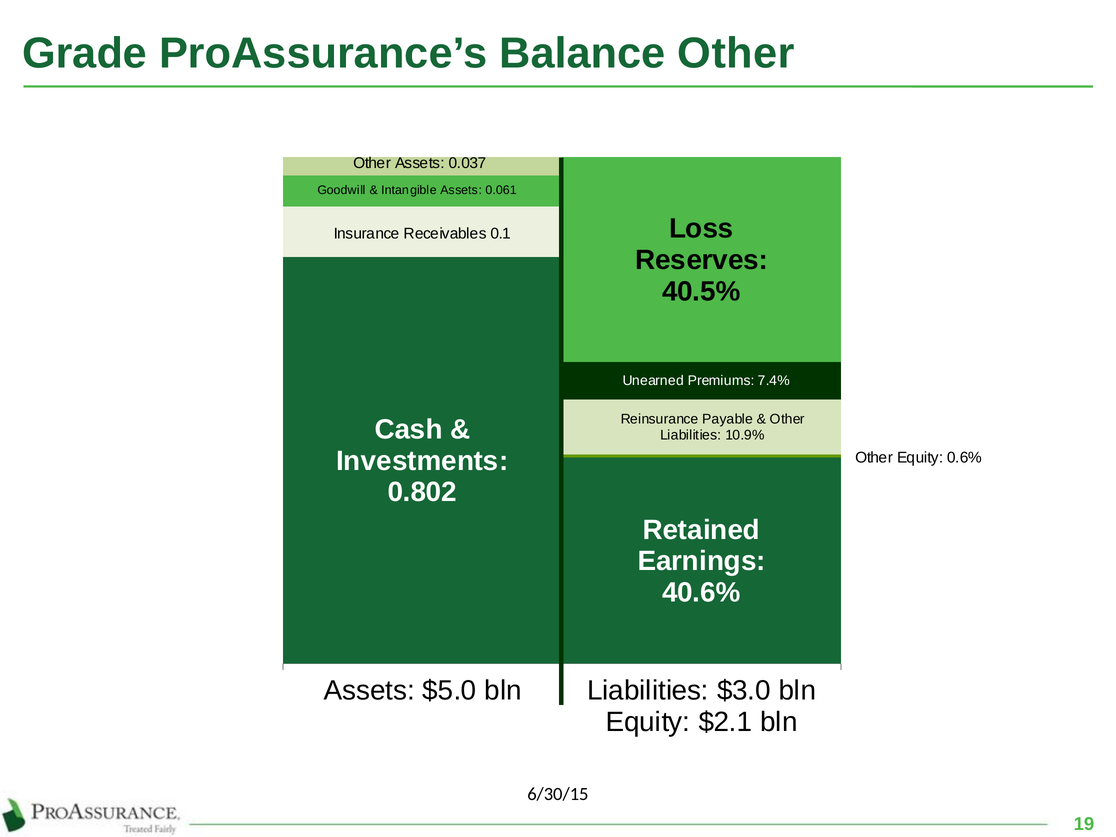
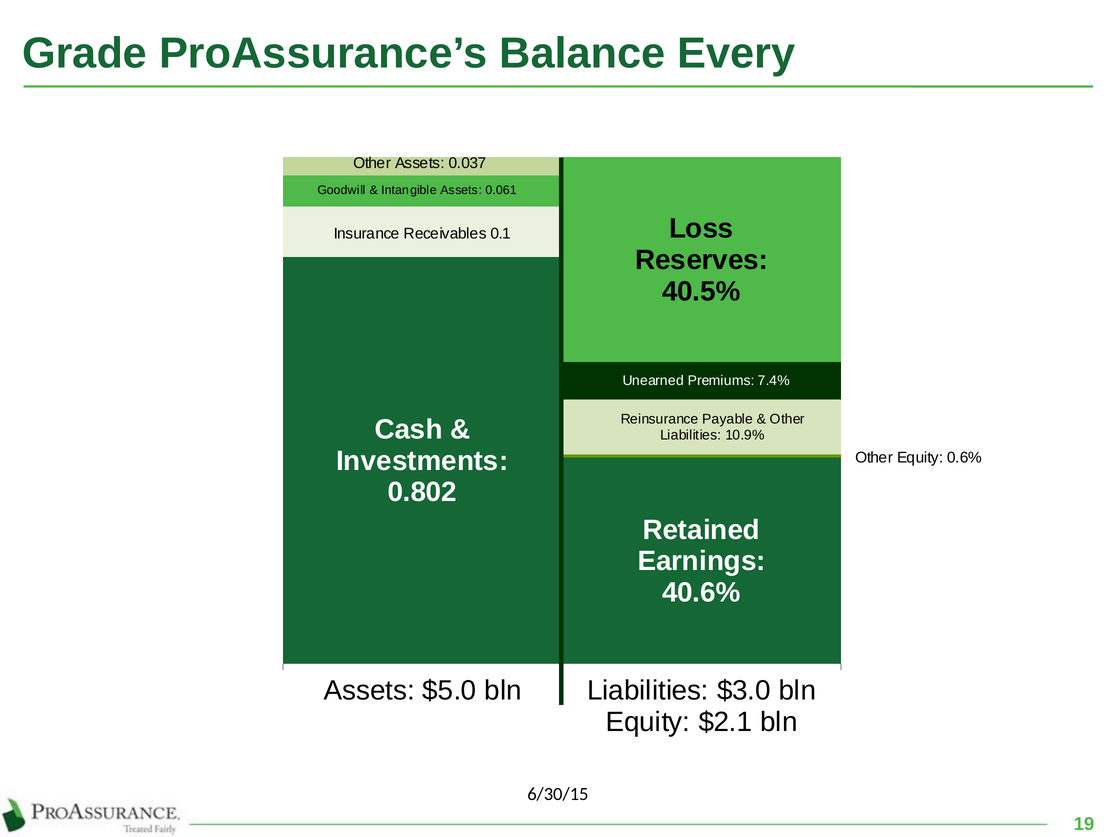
Balance Other: Other -> Every (736, 53)
